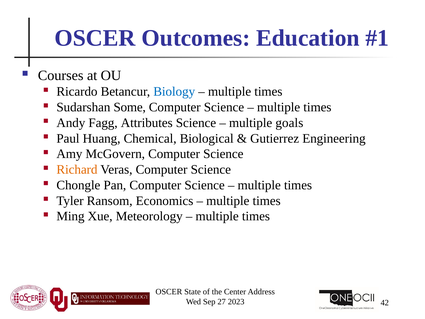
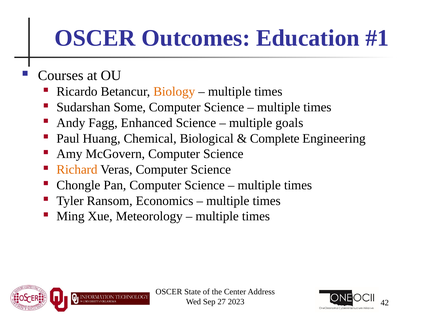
Biology colour: blue -> orange (174, 92)
Attributes: Attributes -> Enhanced (147, 123)
Gutierrez: Gutierrez -> Complete (275, 138)
